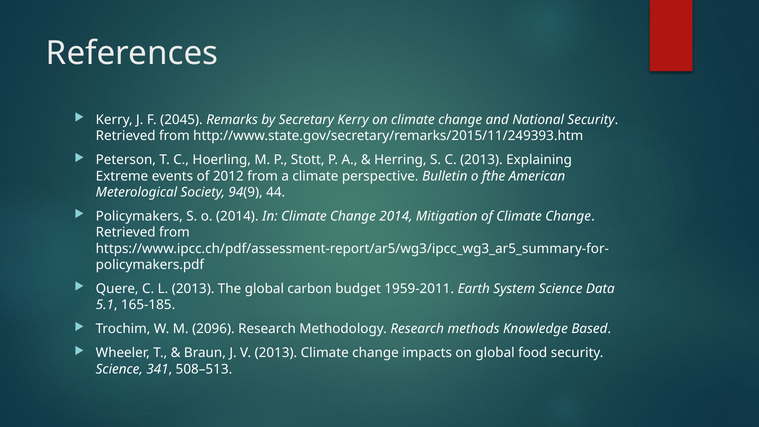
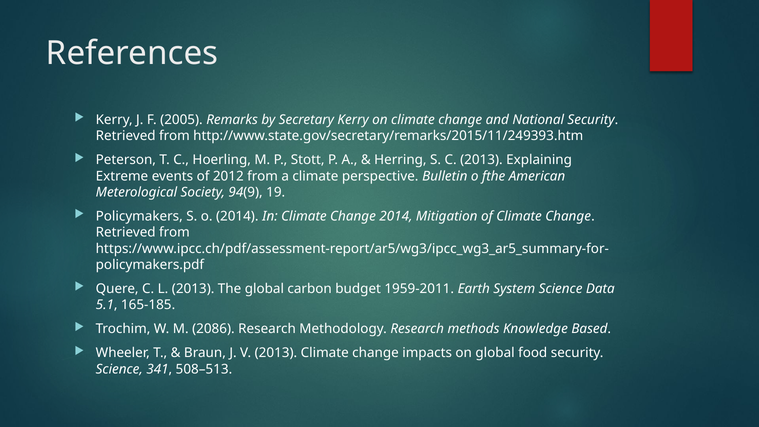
2045: 2045 -> 2005 (181, 120)
44: 44 -> 19 (276, 192)
2096: 2096 -> 2086 (213, 329)
